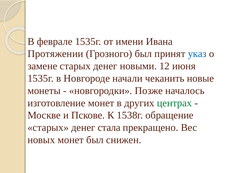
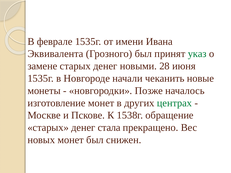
Протяжении: Протяжении -> Эквивалента (55, 54)
указ colour: blue -> green (197, 54)
12: 12 -> 28 (164, 66)
